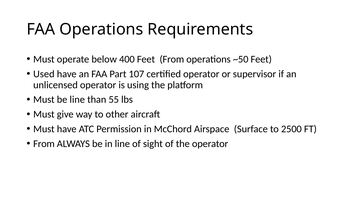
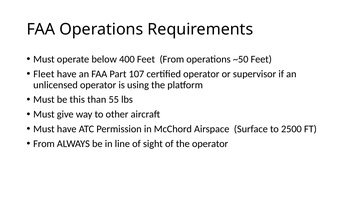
Used: Used -> Fleet (44, 74)
be line: line -> this (77, 100)
